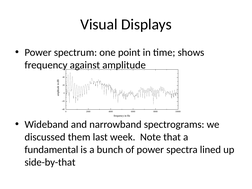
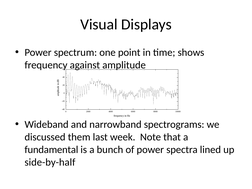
side-by-that: side-by-that -> side-by-half (50, 162)
